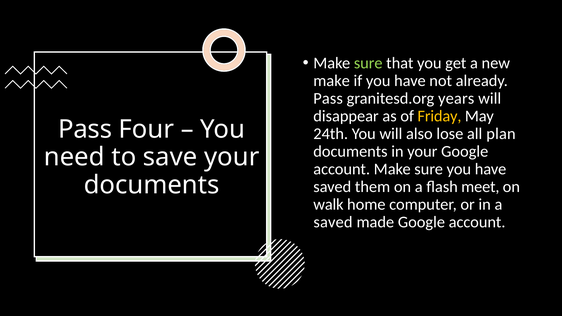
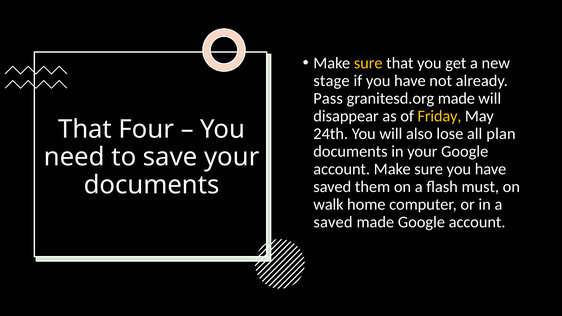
sure colour: light green -> yellow (368, 63)
make: make -> stage (332, 81)
granitesd.org years: years -> made (456, 98)
Pass: Pass -> That (85, 129)
meet: meet -> must (480, 187)
